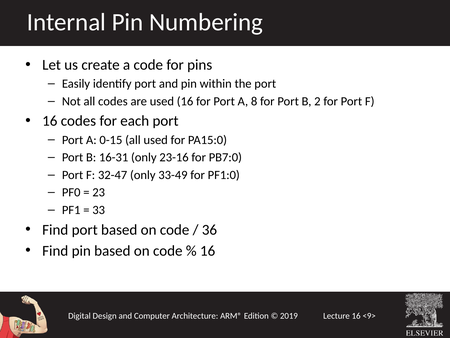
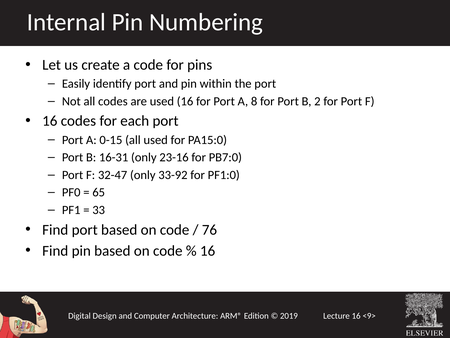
33-49: 33-49 -> 33-92 (173, 175)
23: 23 -> 65 (99, 192)
36: 36 -> 76 (209, 229)
